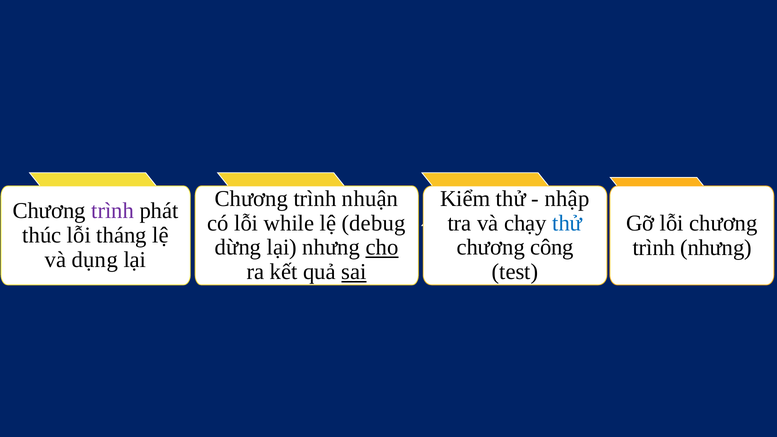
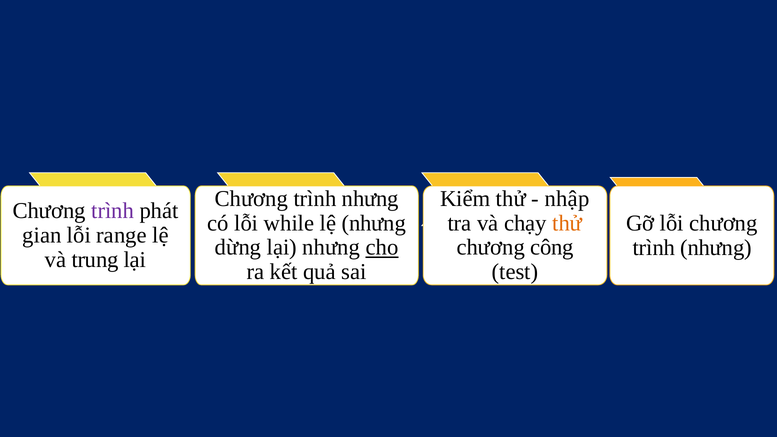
nhuận: nhuận -> nhưng (370, 199)
lệ debug: debug -> nhưng (374, 223)
thử colour: blue -> orange (567, 223)
thúc: thúc -> gian (42, 235)
tháng: tháng -> range (122, 235)
dụng: dụng -> trung (95, 260)
sai underline: present -> none (354, 272)
